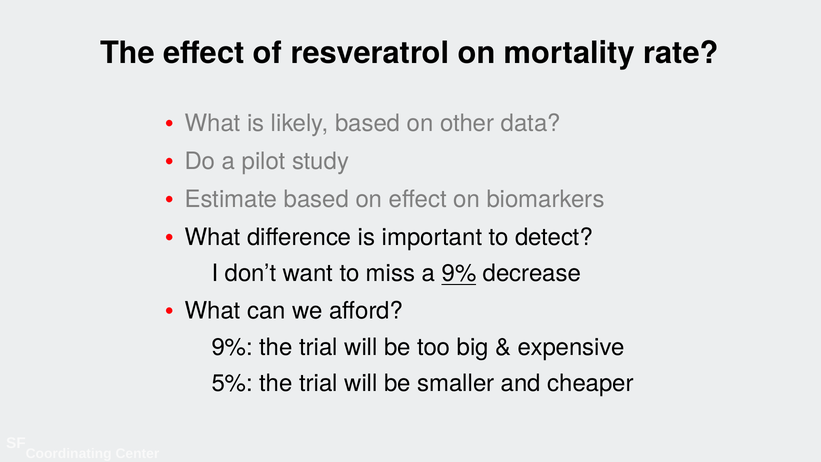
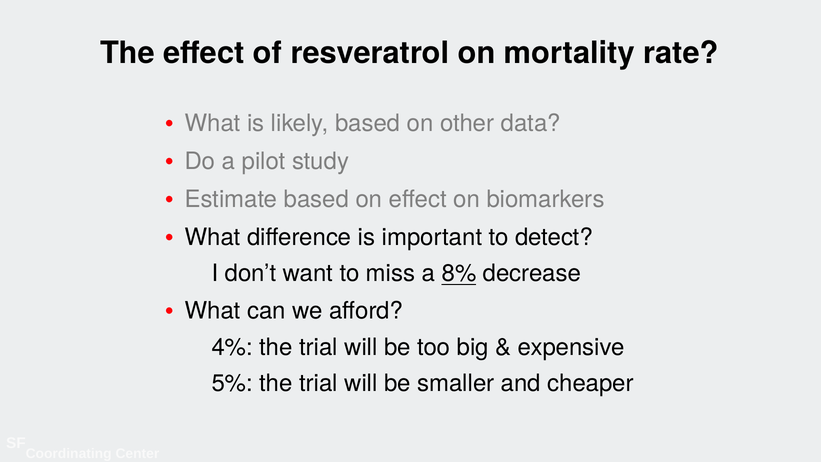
a 9%: 9% -> 8% (459, 273)
9%: 9% -> 4% (232, 347)
